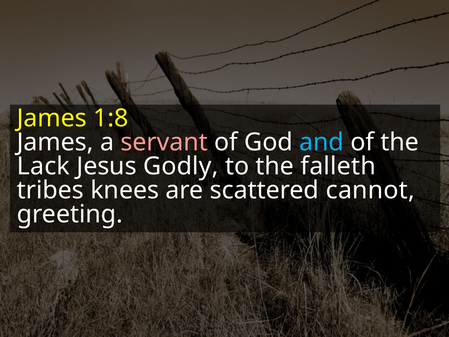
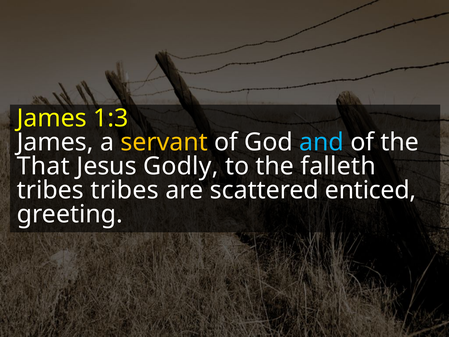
1:8: 1:8 -> 1:3 (111, 118)
servant colour: pink -> yellow (164, 142)
Lack: Lack -> That (43, 166)
tribes knees: knees -> tribes (125, 190)
cannot: cannot -> enticed (371, 190)
